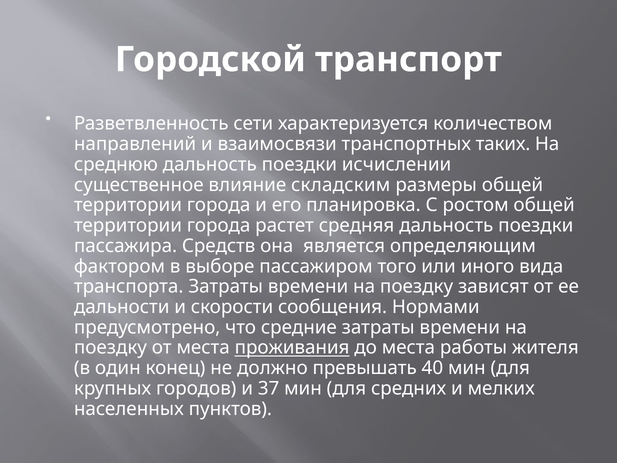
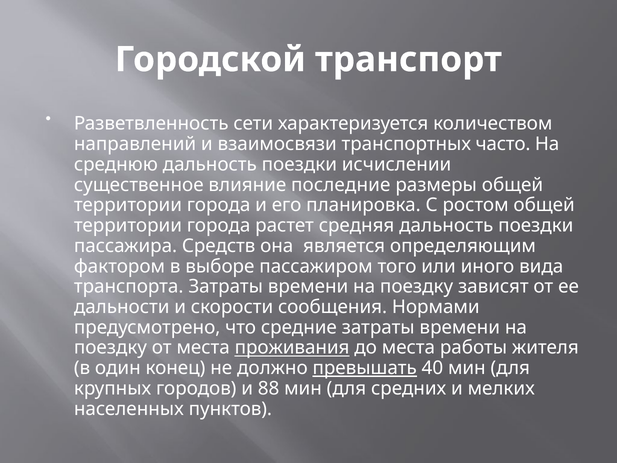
таких: таких -> часто (503, 144)
складским: складским -> последние (341, 185)
превышать underline: none -> present (365, 368)
37: 37 -> 88 (269, 388)
